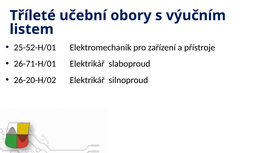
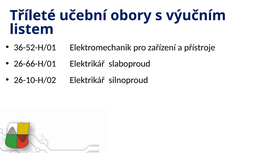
25-52-H/01: 25-52-H/01 -> 36-52-H/01 (35, 47)
26-71-H/01: 26-71-H/01 -> 26-66-H/01 (35, 64)
26-20-H/02: 26-20-H/02 -> 26-10-H/02 (35, 80)
